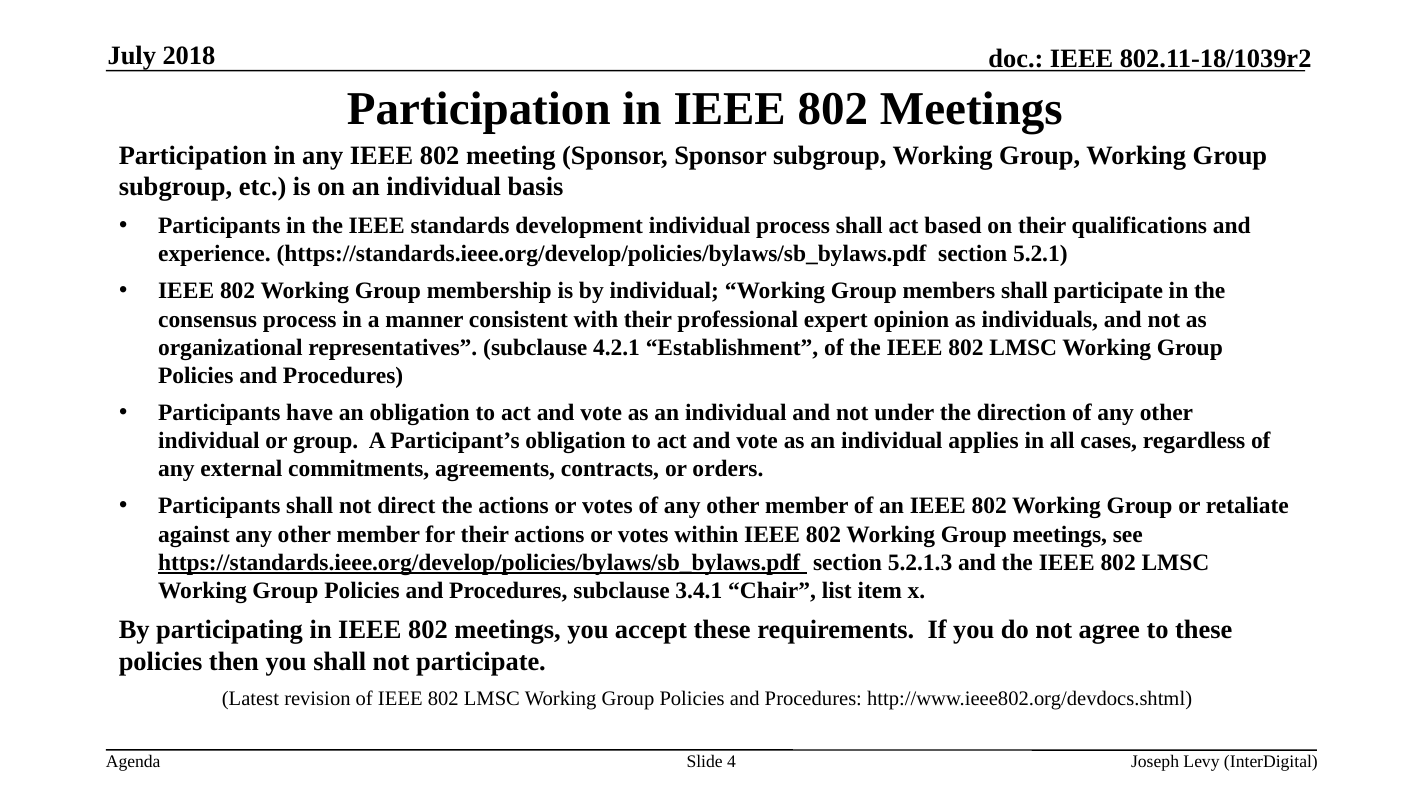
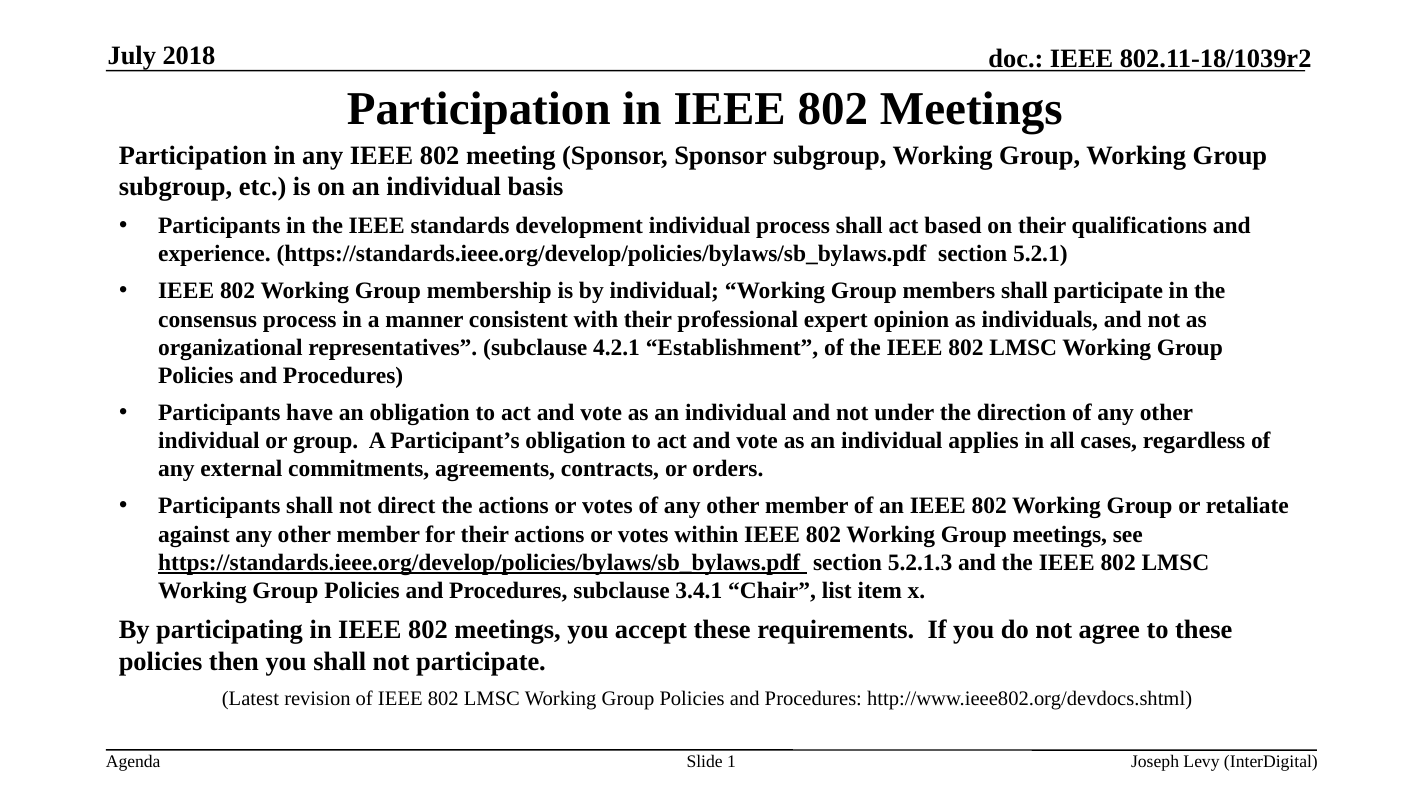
4: 4 -> 1 (732, 761)
